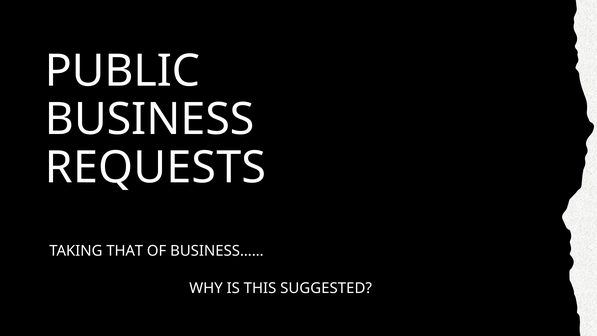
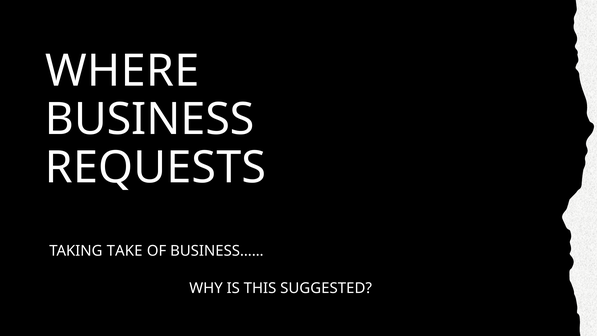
PUBLIC: PUBLIC -> WHERE (122, 71)
THAT: THAT -> TAKE (125, 251)
